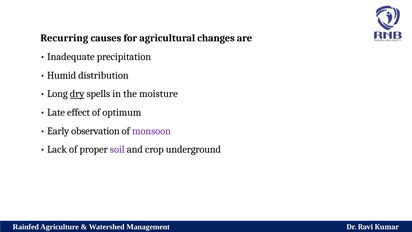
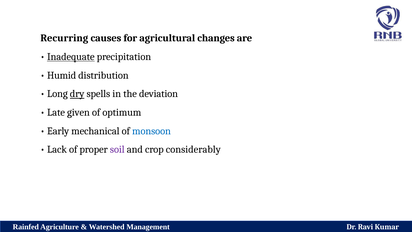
Inadequate underline: none -> present (71, 57)
moisture: moisture -> deviation (159, 94)
effect: effect -> given (78, 112)
observation: observation -> mechanical (95, 131)
monsoon colour: purple -> blue (152, 131)
underground: underground -> considerably (193, 149)
